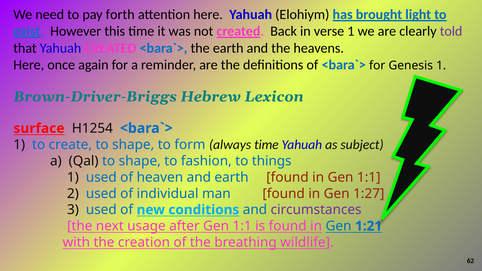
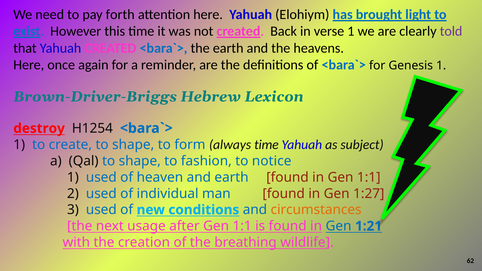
surface: surface -> destroy (39, 128)
things: things -> notice (272, 161)
circumstances colour: purple -> orange (316, 210)
